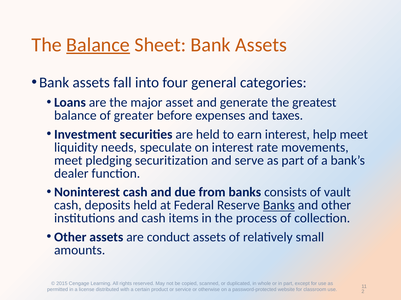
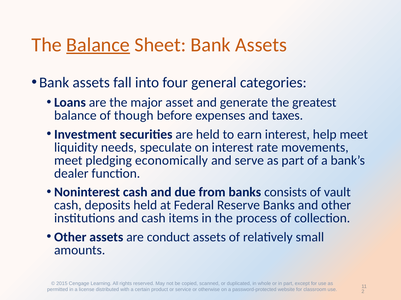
greater: greater -> though (134, 116)
securitization: securitization -> economically (171, 161)
Banks underline: present -> none (279, 206)
